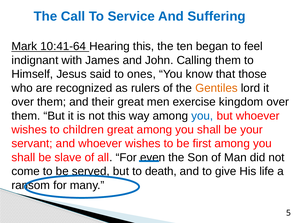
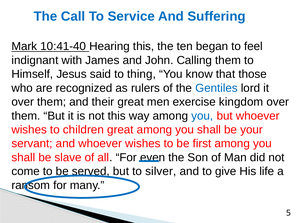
10:41-64: 10:41-64 -> 10:41-40 (63, 46)
ones: ones -> thing (141, 74)
Gentiles colour: orange -> blue (216, 88)
death: death -> silver (161, 172)
